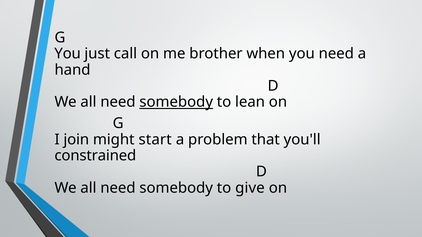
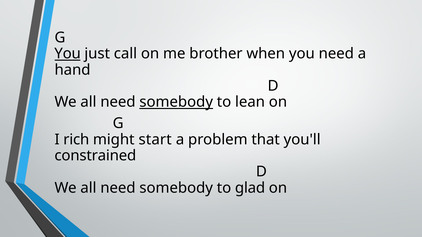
You underline: none -> present (68, 54)
join: join -> rich (76, 140)
give: give -> glad (250, 188)
